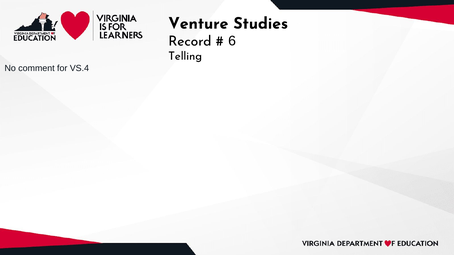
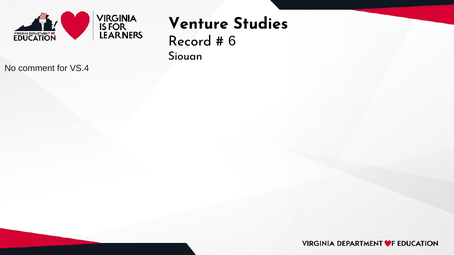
Telling: Telling -> Siouan (185, 56)
